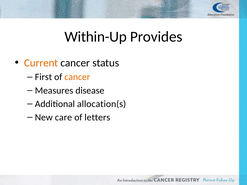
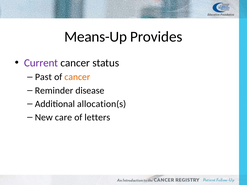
Within-Up: Within-Up -> Means-Up (96, 37)
Current colour: orange -> purple (41, 63)
First: First -> Past (43, 77)
Measures: Measures -> Reminder (54, 91)
